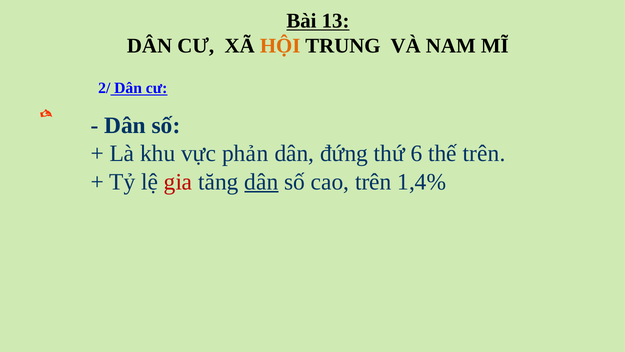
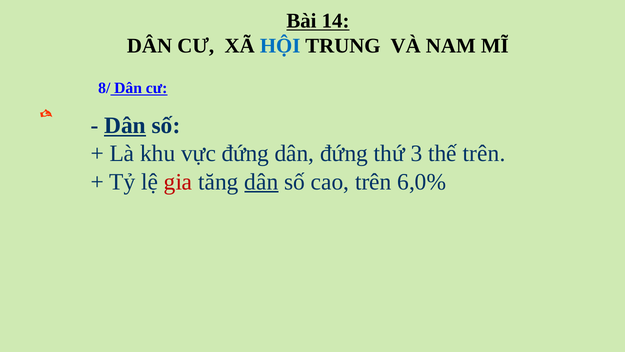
13: 13 -> 14 (336, 21)
HỘI colour: orange -> blue (280, 46)
2/: 2/ -> 8/ (104, 88)
Dân underline: none -> present (125, 125)
vực phản: phản -> đứng (245, 154)
6: 6 -> 3 (416, 154)
1,4%: 1,4% -> 6,0% (422, 182)
